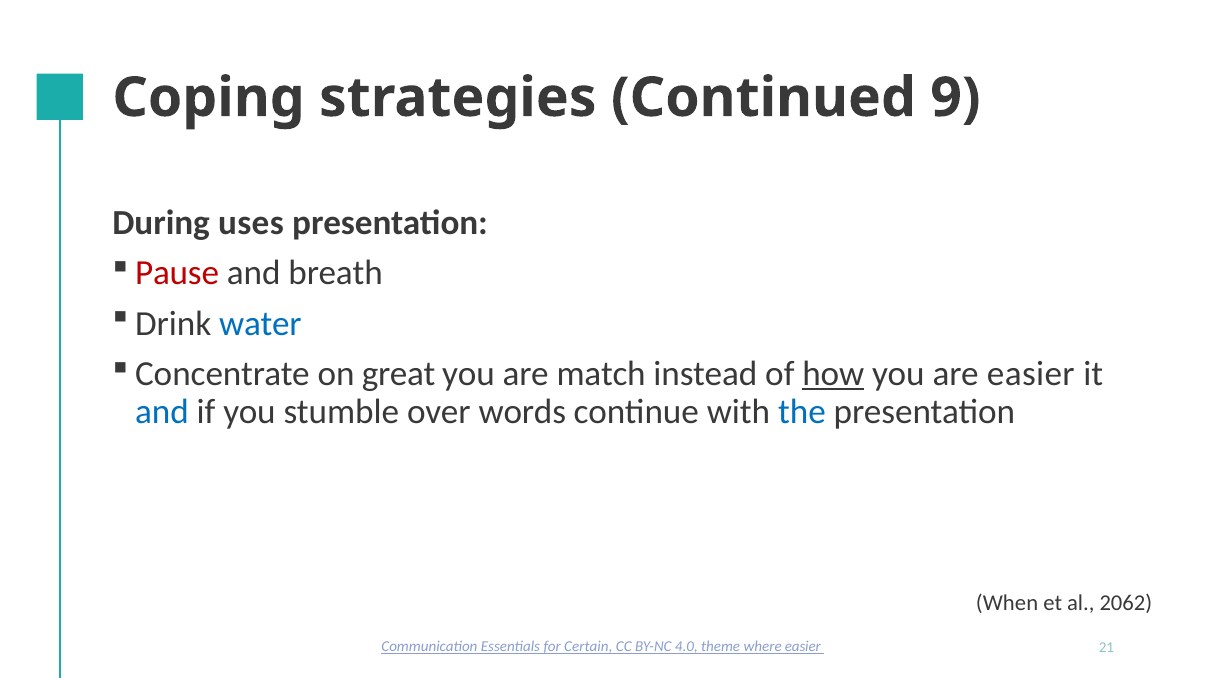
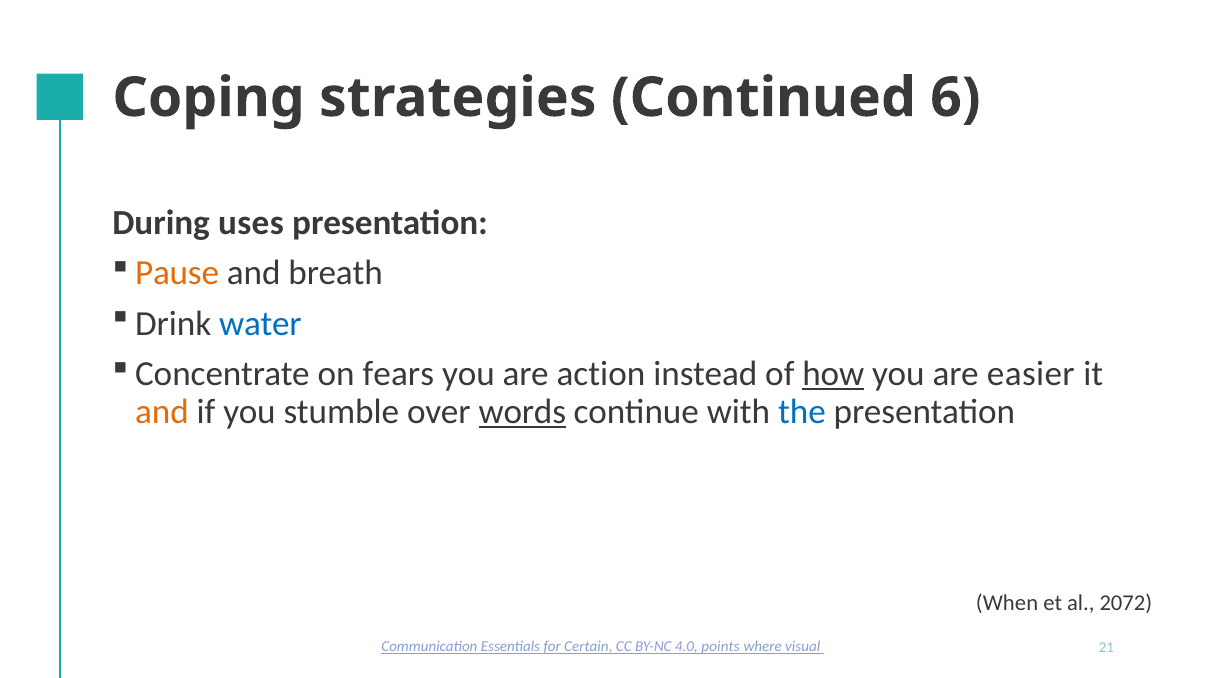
9: 9 -> 6 (955, 98)
Pause colour: red -> orange (177, 273)
great: great -> fears (398, 374)
match: match -> action (601, 374)
and colour: blue -> orange (162, 412)
words underline: none -> present (522, 412)
2062: 2062 -> 2072 (1126, 603)
theme: theme -> points (721, 647)
where easier: easier -> visual (803, 647)
